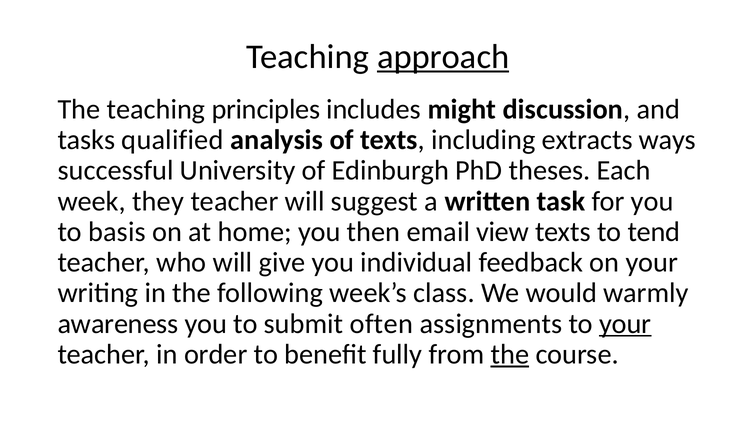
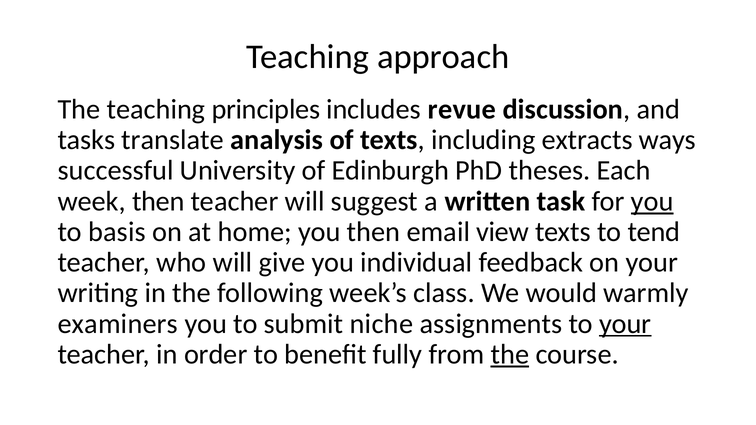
approach underline: present -> none (443, 57)
might: might -> revue (462, 109)
qualified: qualified -> translate (173, 140)
week they: they -> then (158, 201)
you underline: none -> present (652, 201)
awareness: awareness -> examiners (118, 324)
often: often -> niche (381, 324)
